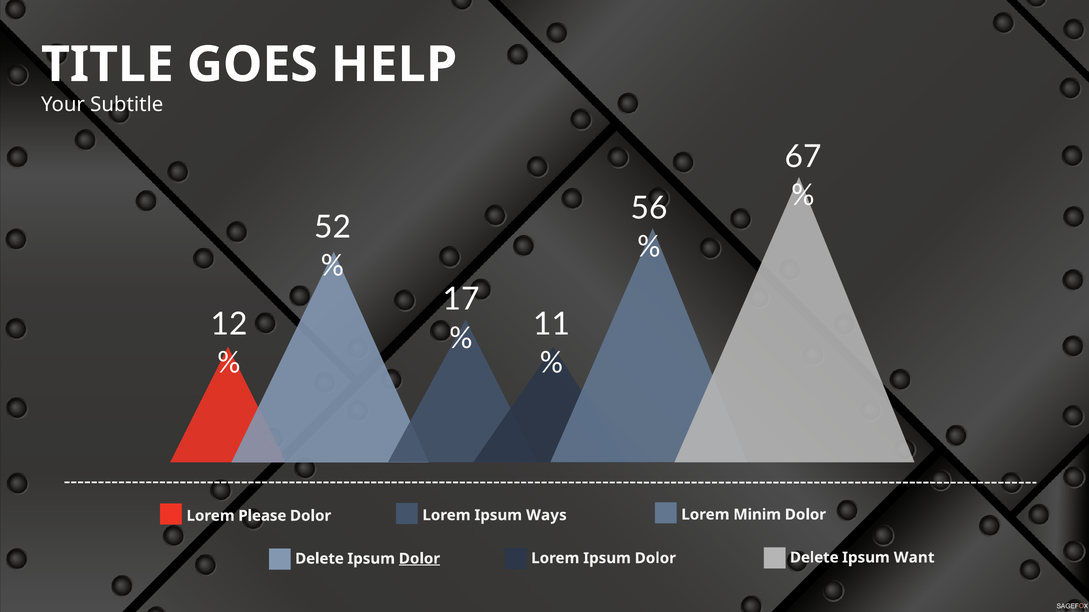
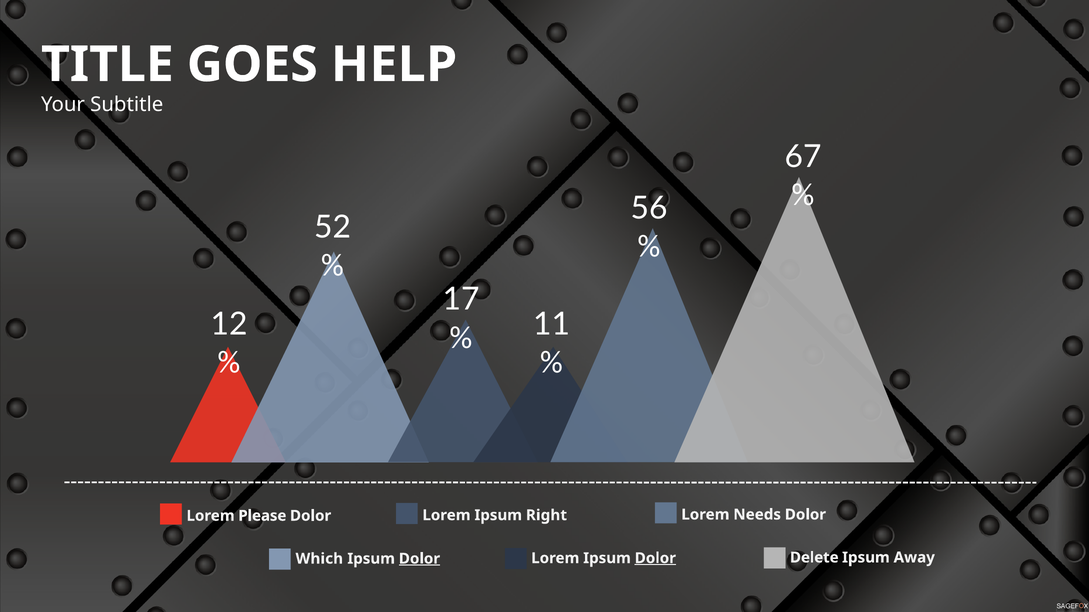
Minim: Minim -> Needs (757, 515)
Ways: Ways -> Right (546, 516)
Want: Want -> Away (914, 558)
Dolor underline: none -> present (655, 559)
Delete: Delete -> Which (319, 559)
